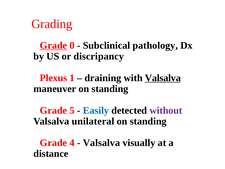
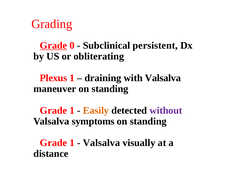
pathology: pathology -> persistent (155, 45)
discripancy: discripancy -> obliterating (99, 56)
Valsalva underline: present -> none (163, 78)
5: 5 -> 1 (72, 110)
Easily colour: blue -> orange (96, 110)
unilateral: unilateral -> symptoms (93, 121)
4: 4 -> 1 (72, 143)
